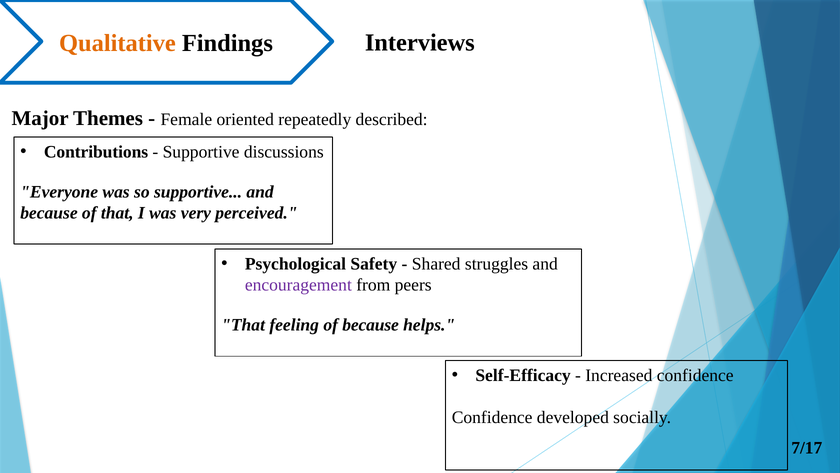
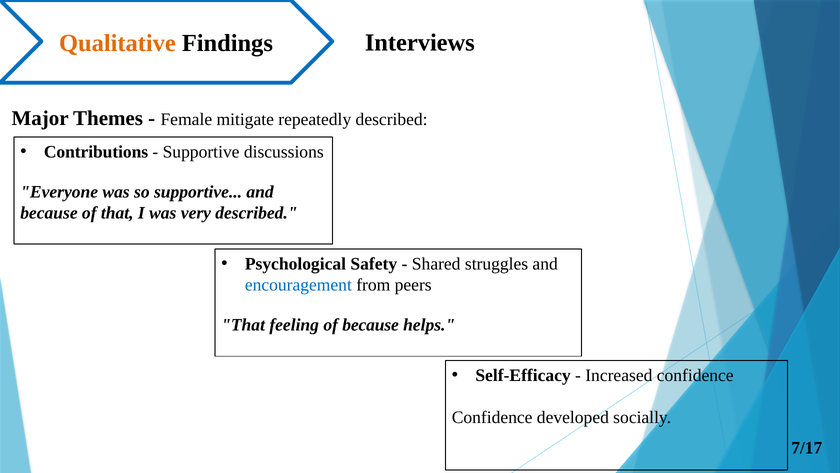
oriented: oriented -> mitigate (245, 119)
very perceived: perceived -> described (256, 213)
encouragement colour: purple -> blue (298, 285)
